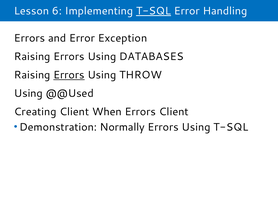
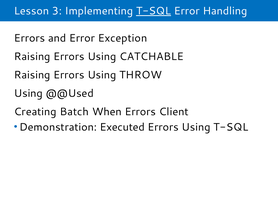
6: 6 -> 3 (57, 11)
DATABASES: DATABASES -> CATCHABLE (151, 57)
Errors underline: present -> none (69, 75)
Creating Client: Client -> Batch (74, 112)
Normally: Normally -> Executed (122, 127)
